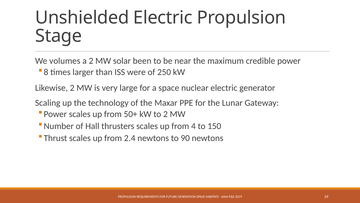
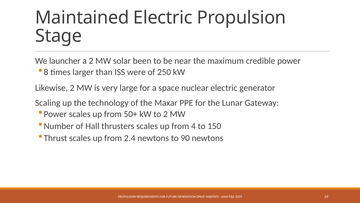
Unshielded: Unshielded -> Maintained (82, 18)
volumes: volumes -> launcher (65, 61)
